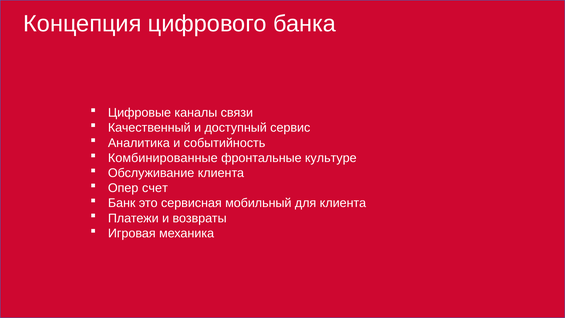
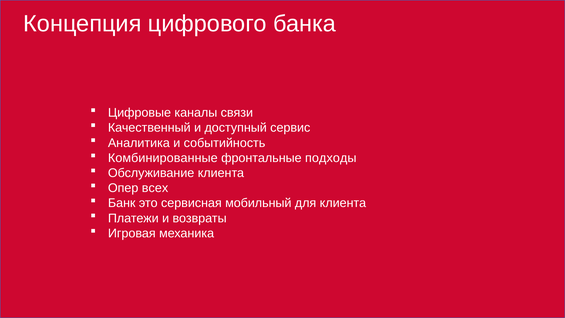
культуре: культуре -> подходы (331, 158)
счет: счет -> всех (155, 188)
